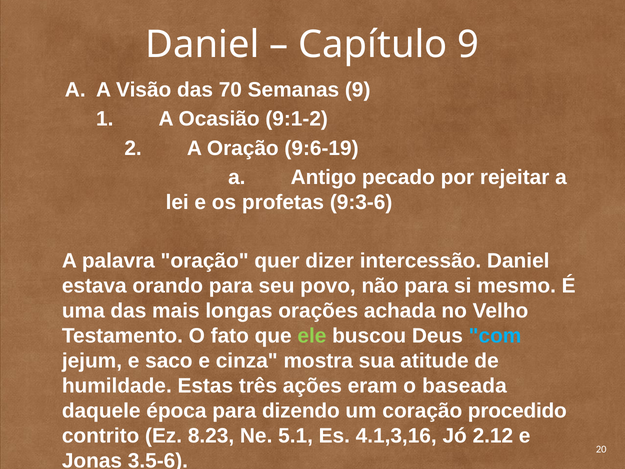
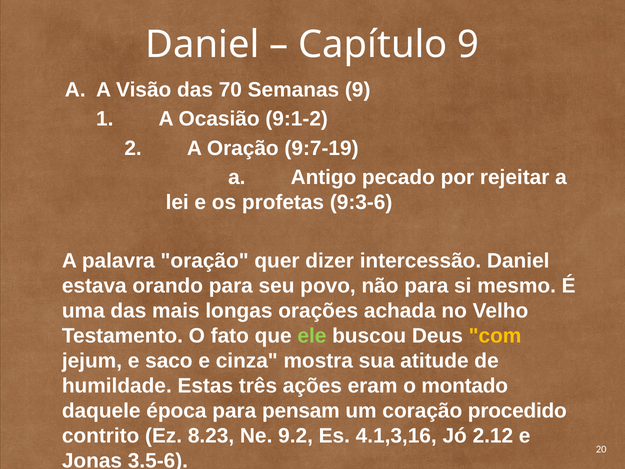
9:6-19: 9:6-19 -> 9:7-19 (322, 148)
com colour: light blue -> yellow (495, 336)
baseada: baseada -> montado (465, 386)
dizendo: dizendo -> pensam (301, 411)
5.1: 5.1 -> 9.2 (296, 436)
